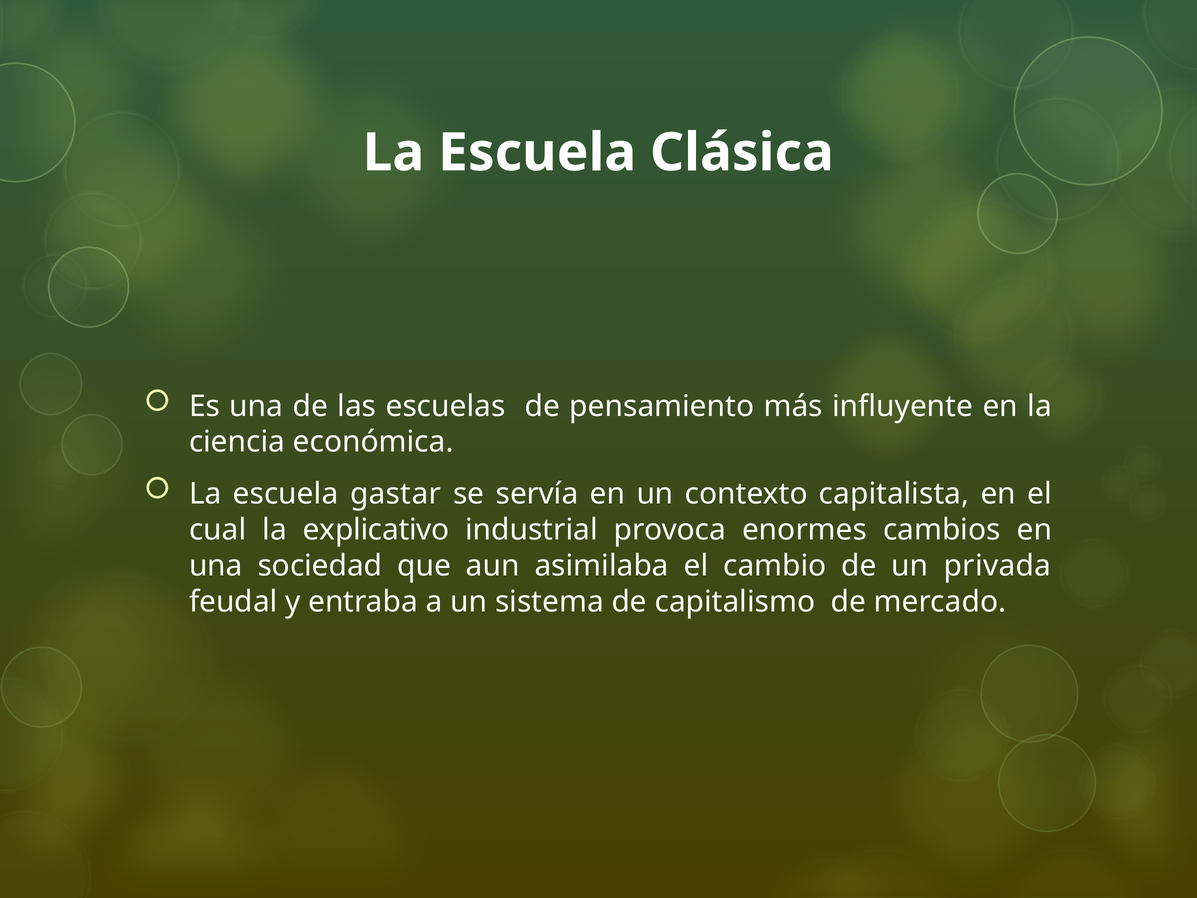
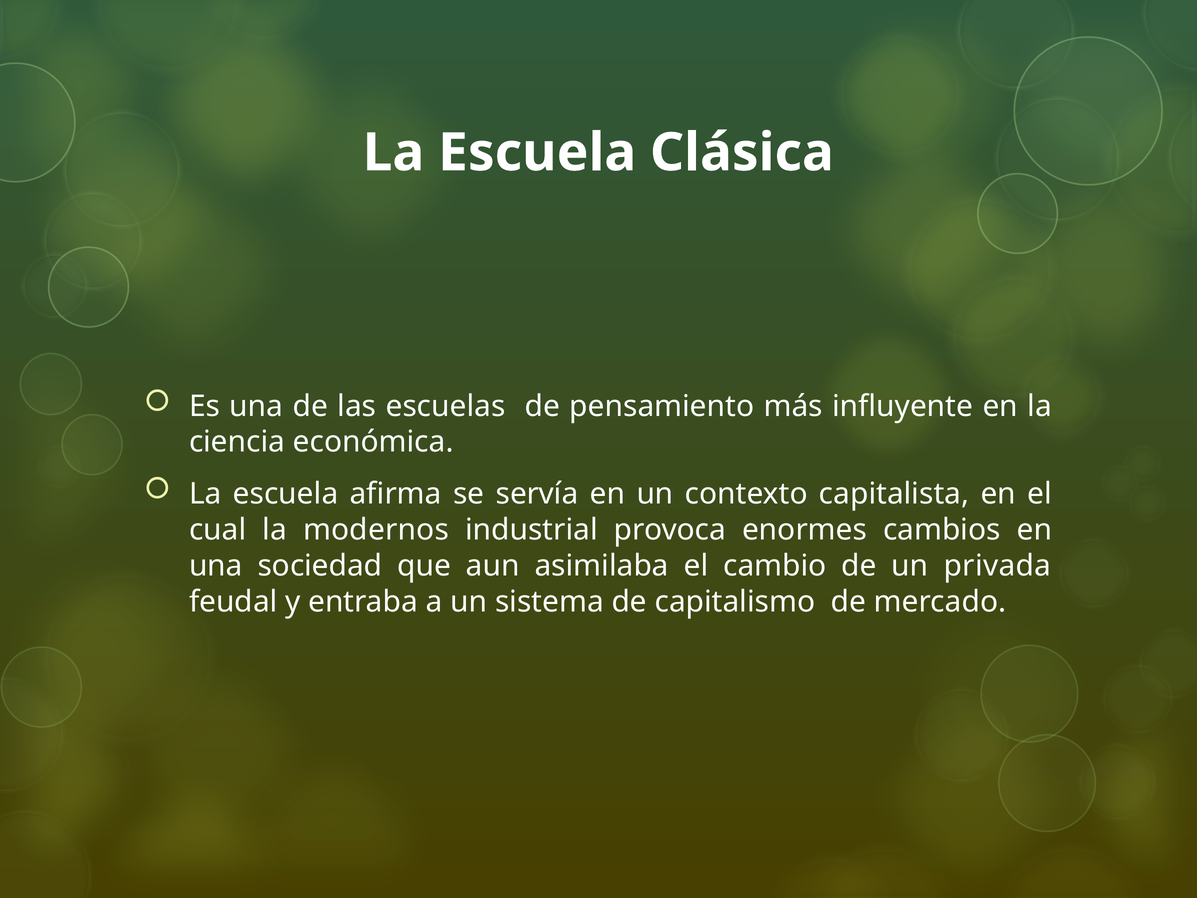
gastar: gastar -> afirma (396, 494)
explicativo: explicativo -> modernos (376, 530)
